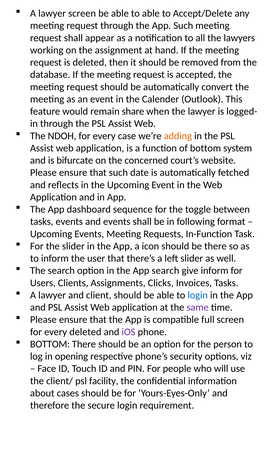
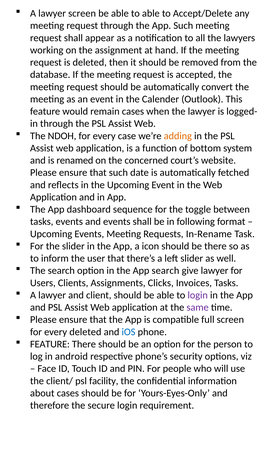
remain share: share -> cases (133, 111)
bifurcate: bifurcate -> renamed (75, 160)
In-Function: In-Function -> In-Rename (209, 234)
give inform: inform -> lawyer (215, 270)
login colour: blue -> purple (198, 295)
iOS colour: purple -> blue (129, 332)
BOTTOM: BOTTOM -> FEATURE (50, 344)
opening: opening -> android (71, 356)
